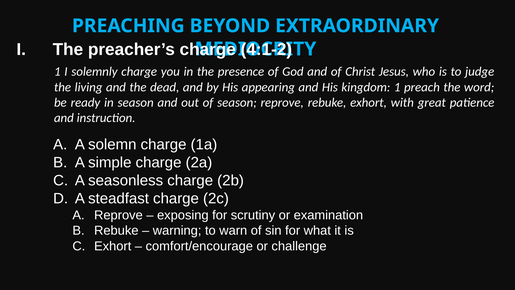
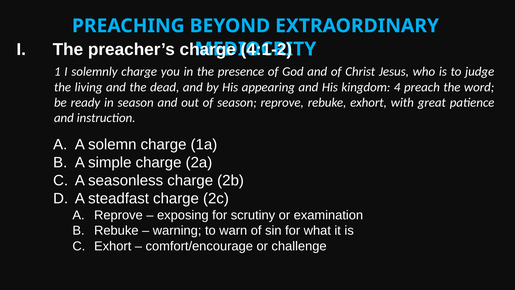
kingdom 1: 1 -> 4 (397, 87)
